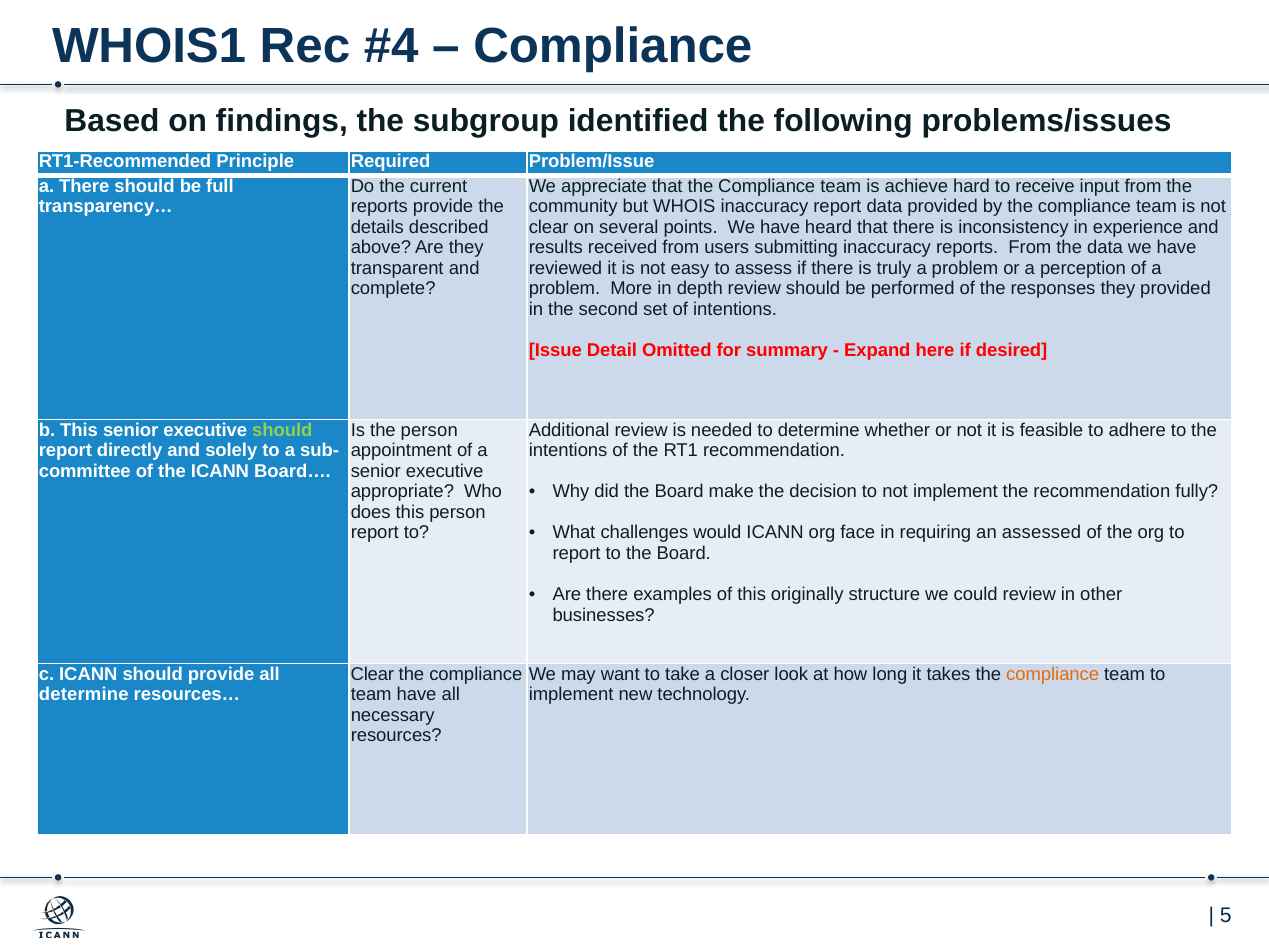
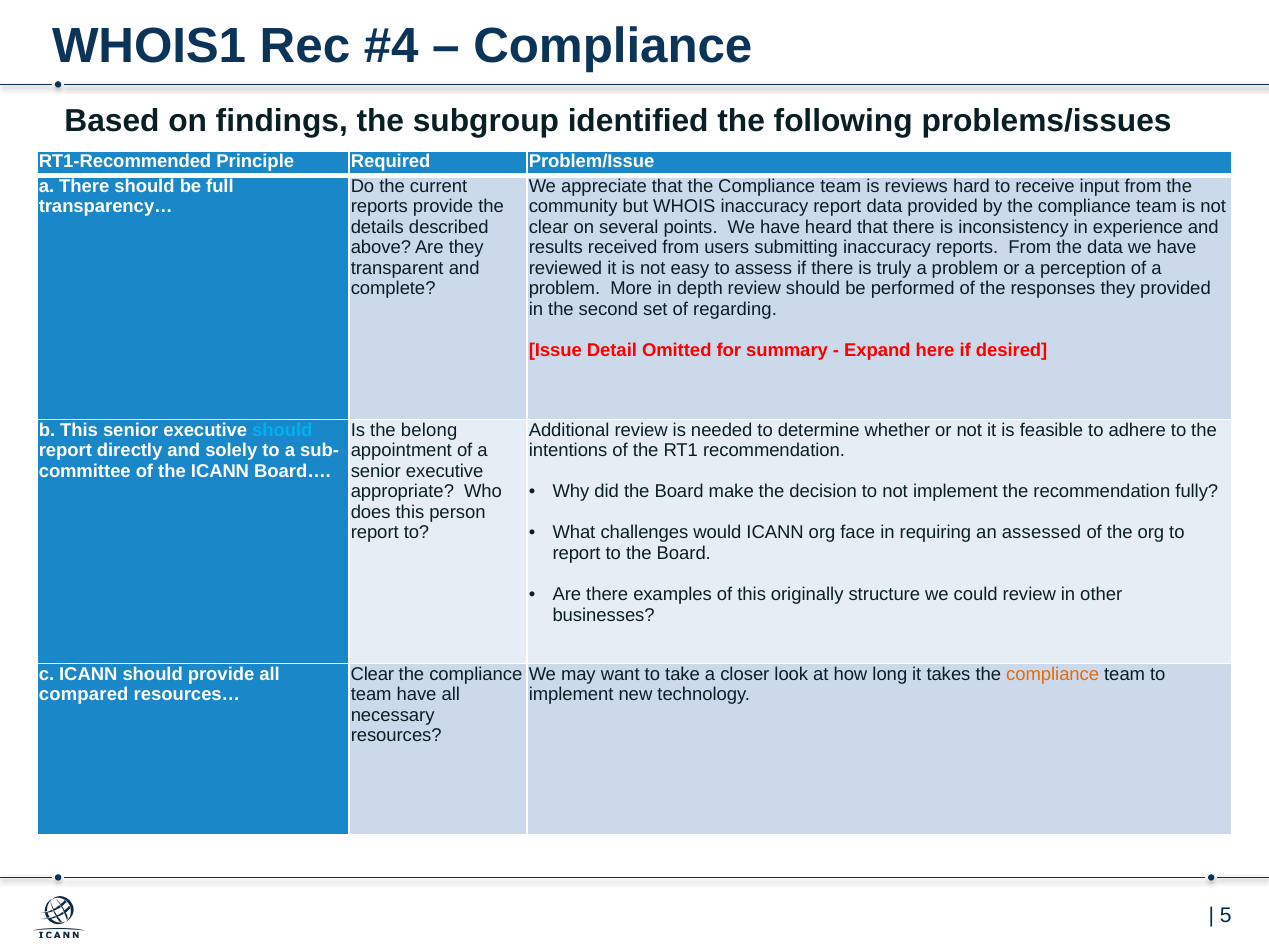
achieve: achieve -> reviews (916, 186)
of intentions: intentions -> regarding (735, 309)
should colour: light green -> light blue (282, 430)
the person: person -> belong (429, 430)
determine: determine -> compared (84, 695)
